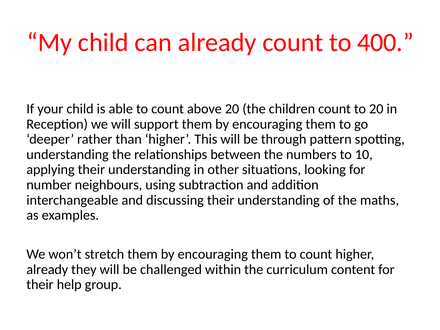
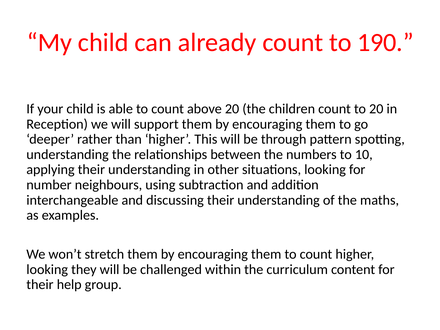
400: 400 -> 190 (385, 43)
already: already -> looking (47, 269)
